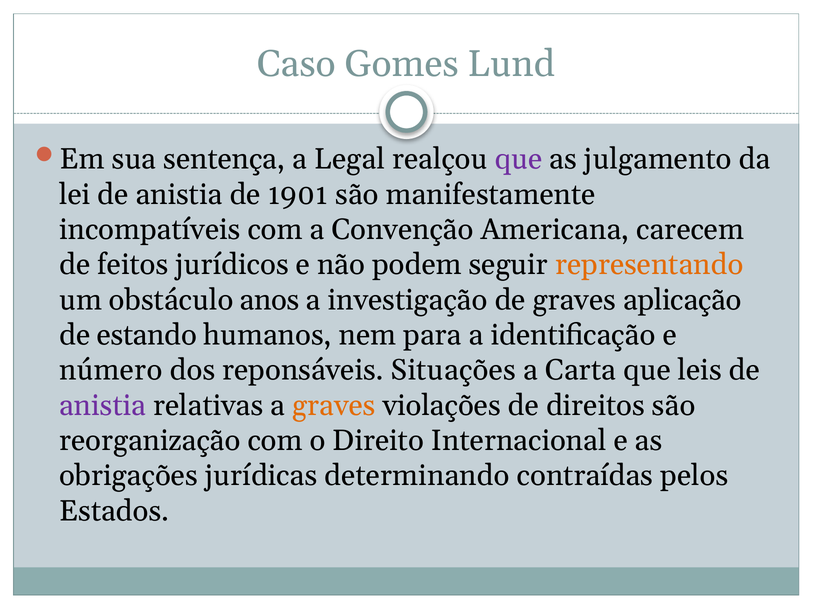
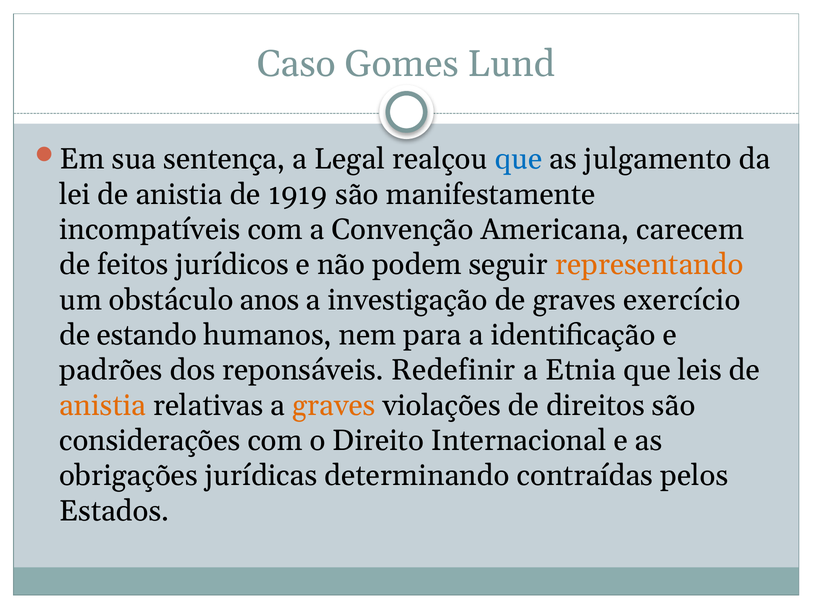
que colour: purple -> blue (519, 159)
1901: 1901 -> 1919 (298, 195)
aplicação: aplicação -> exercício (682, 300)
número: número -> padrões (111, 371)
Situações: Situações -> Redefinir (453, 371)
Carta: Carta -> Etnia (581, 371)
anistia colour: purple -> orange (103, 406)
reorganização: reorganização -> considerações (150, 441)
